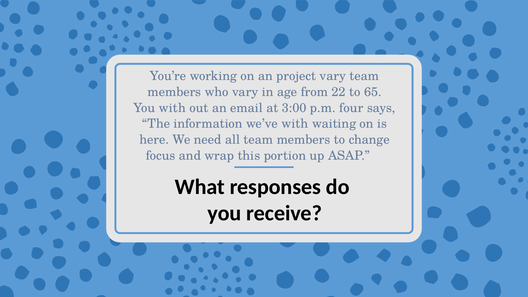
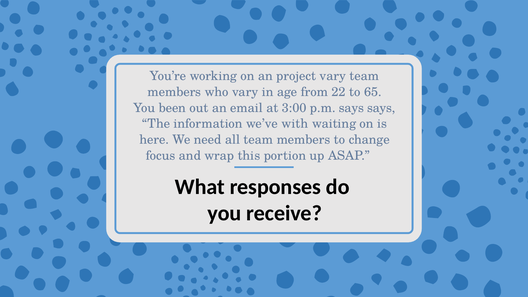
You with: with -> been (172, 108)
p.m four: four -> says (351, 108)
